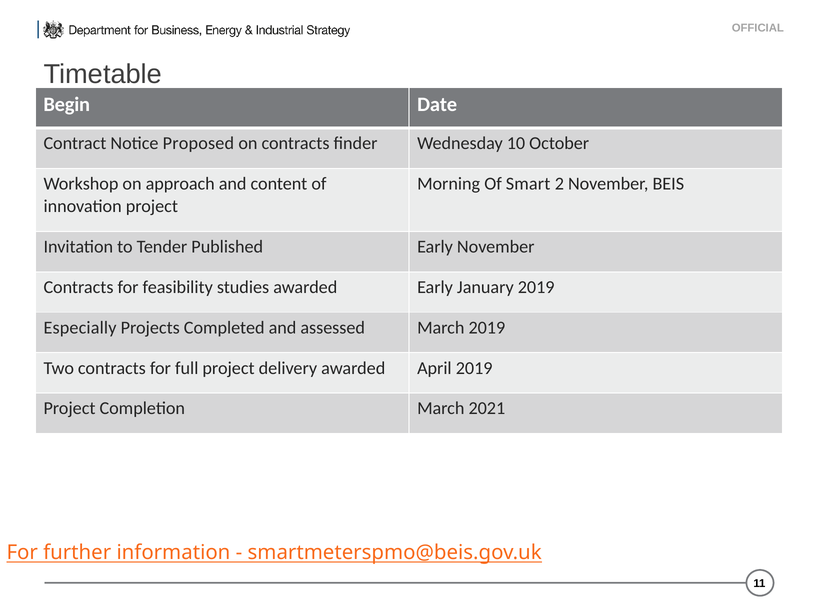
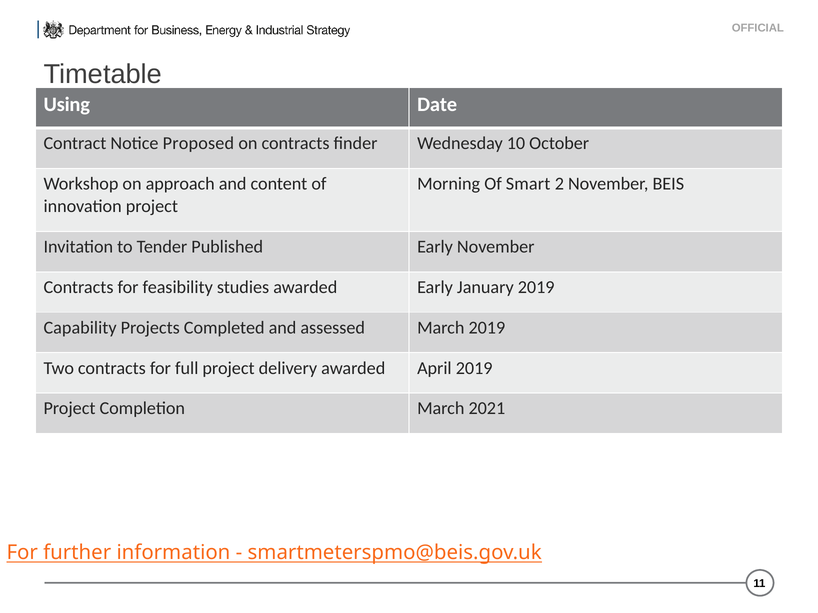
Begin: Begin -> Using (67, 105)
Especially: Especially -> Capability (80, 328)
